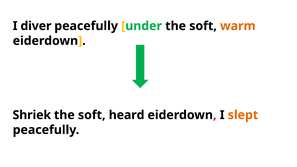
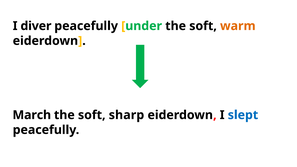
Shriek: Shriek -> March (32, 115)
heard: heard -> sharp (126, 115)
slept colour: orange -> blue (243, 115)
